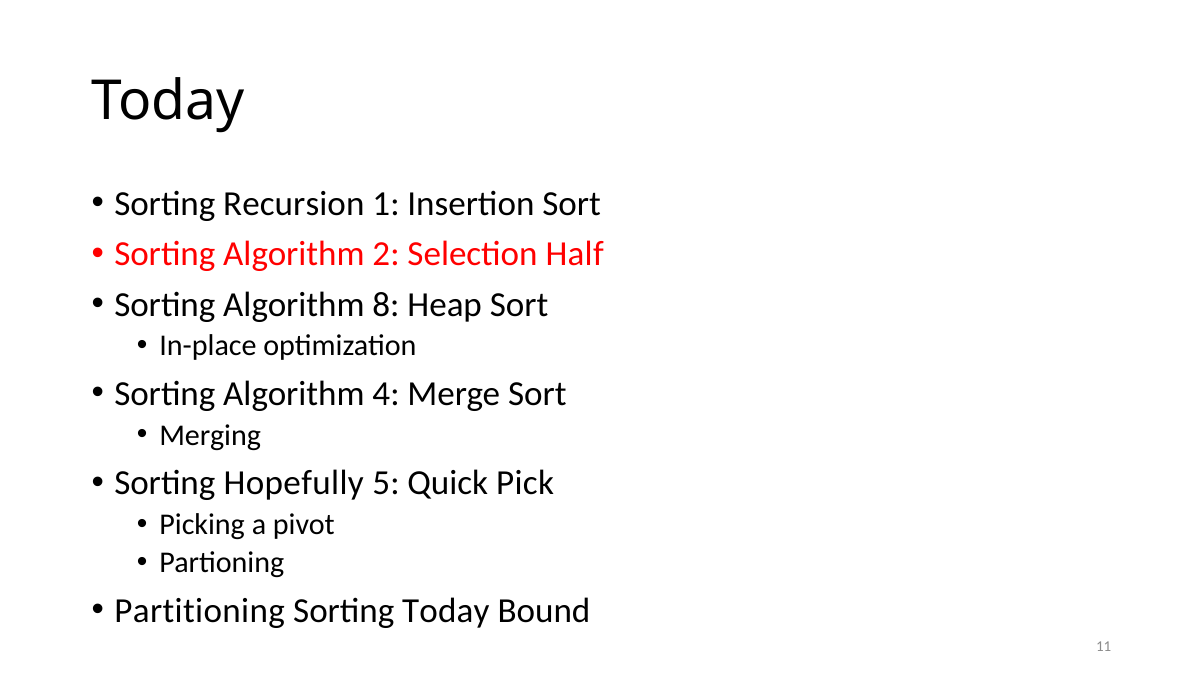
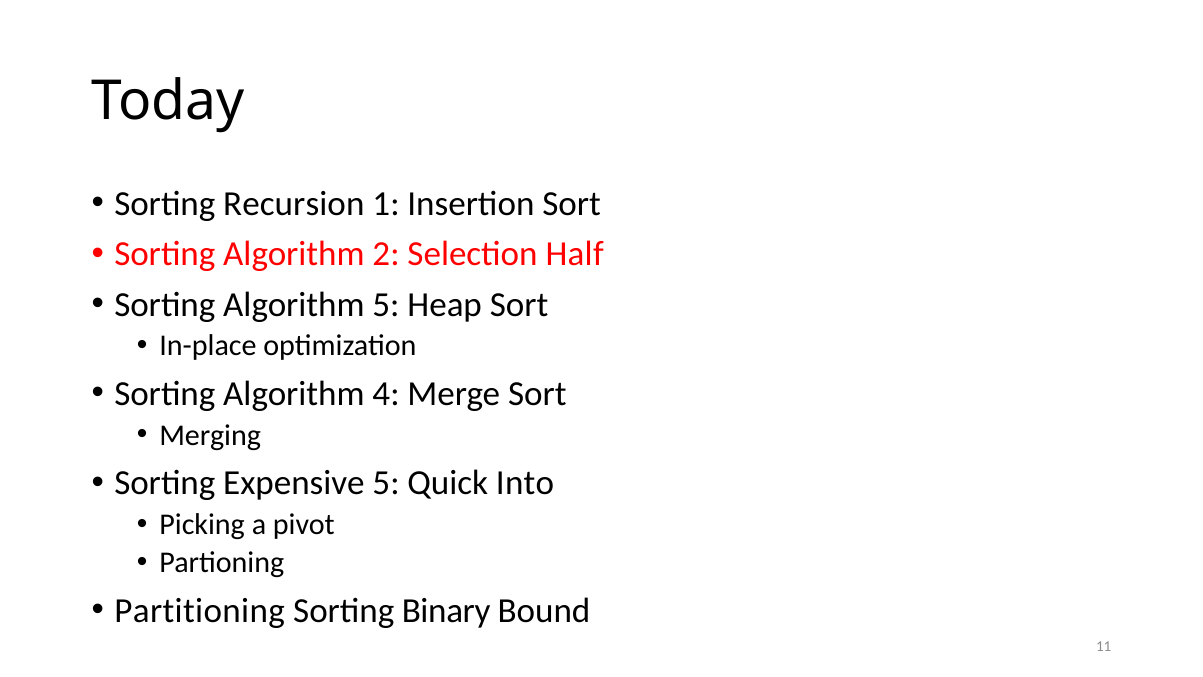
Algorithm 8: 8 -> 5 (386, 304)
Hopefully: Hopefully -> Expensive (294, 483)
Pick: Pick -> Into (525, 483)
Sorting Today: Today -> Binary (446, 610)
